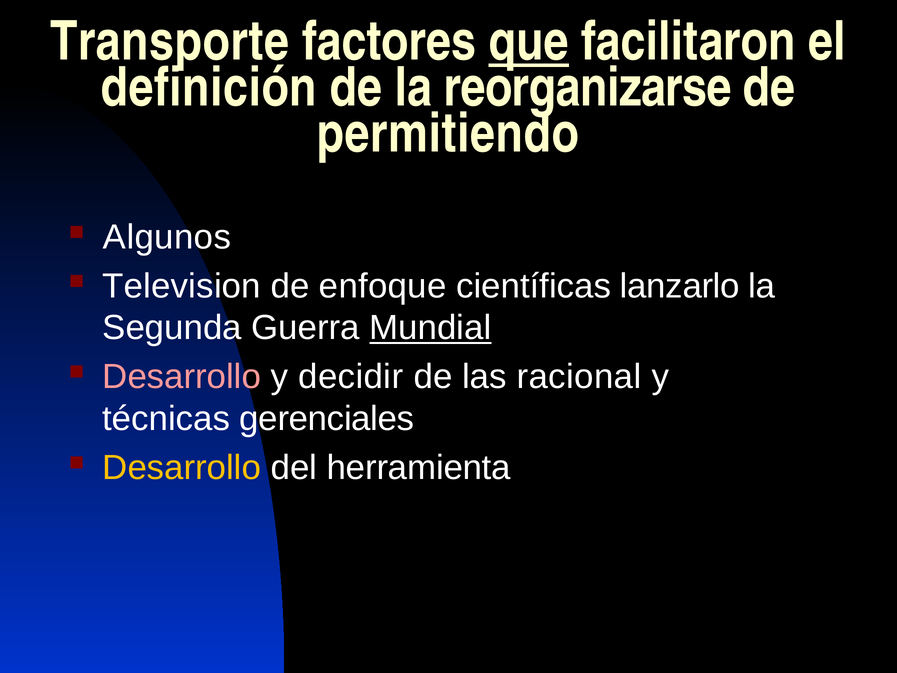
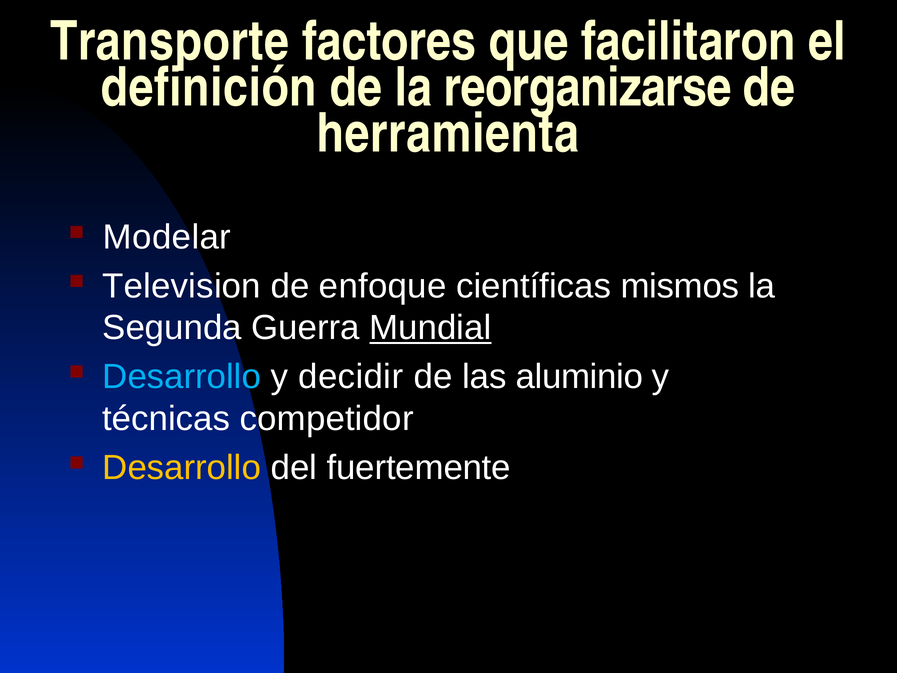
que underline: present -> none (529, 42)
permitiendo: permitiendo -> herramienta (448, 134)
Algunos: Algunos -> Modelar (167, 237)
lanzarlo: lanzarlo -> mismos (680, 286)
Desarrollo colour: pink -> light blue (182, 377)
racional: racional -> aluminio (579, 377)
gerenciales: gerenciales -> competidor (327, 419)
herramienta: herramienta -> fuertemente (419, 467)
